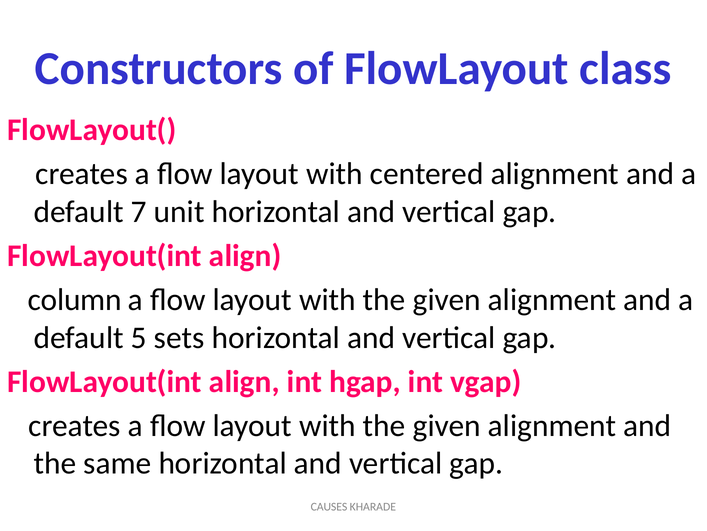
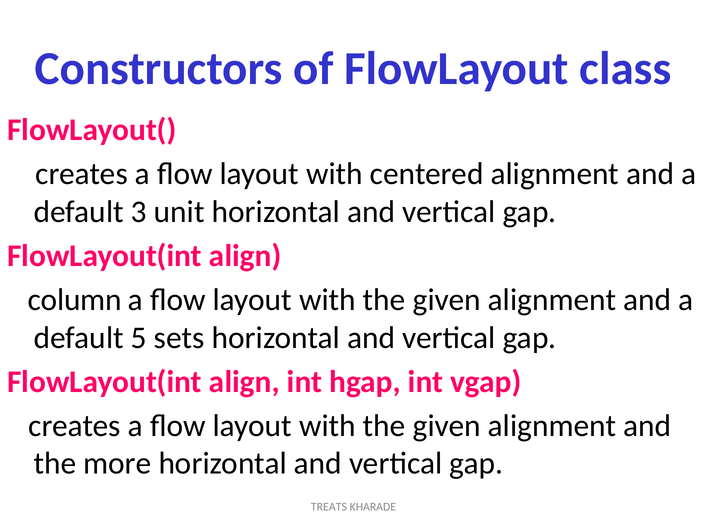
7: 7 -> 3 (139, 211)
same: same -> more (117, 463)
CAUSES: CAUSES -> TREATS (329, 506)
